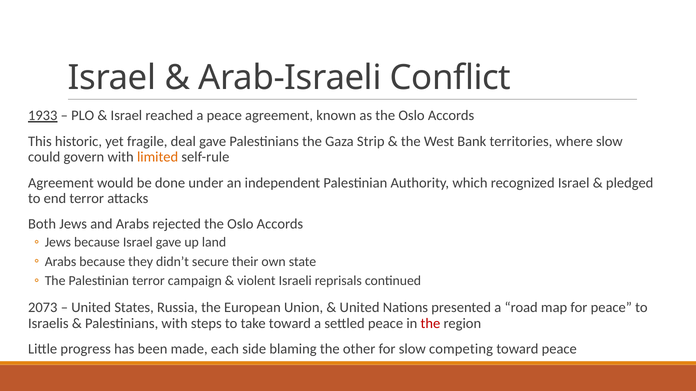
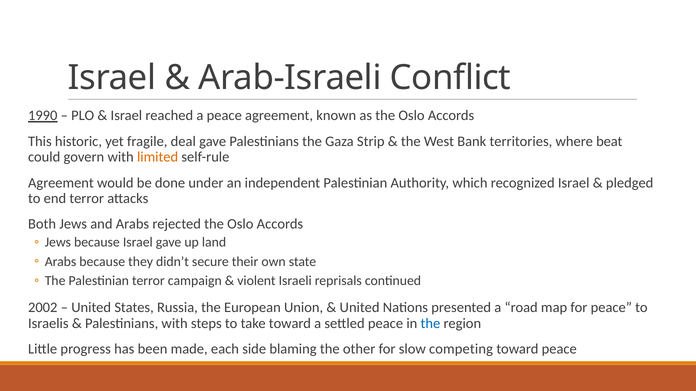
1933: 1933 -> 1990 (43, 116)
where slow: slow -> beat (609, 142)
2073: 2073 -> 2002 (43, 308)
the colour: red -> blue (430, 324)
